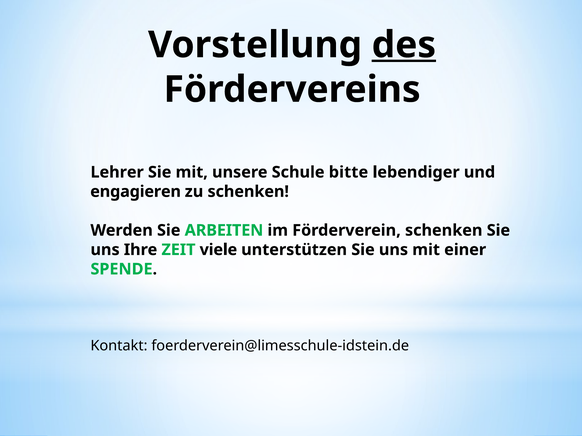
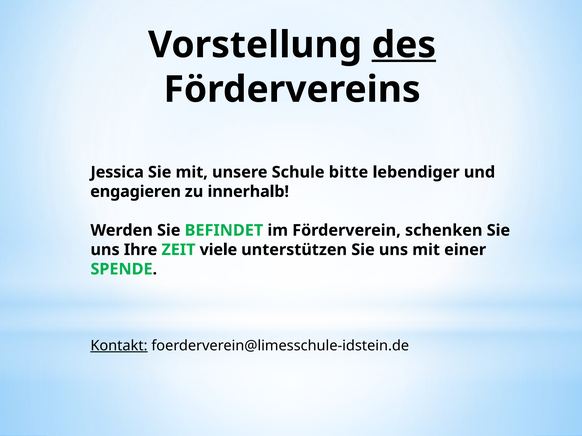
Lehrer: Lehrer -> Jessica (117, 172)
zu schenken: schenken -> innerhalb (248, 192)
ARBEITEN: ARBEITEN -> BEFINDET (224, 231)
Kontakt underline: none -> present (119, 346)
